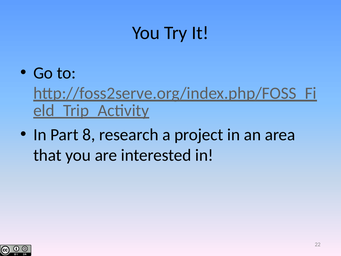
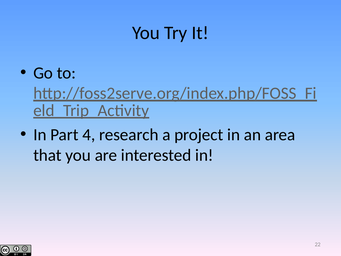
8: 8 -> 4 (89, 135)
